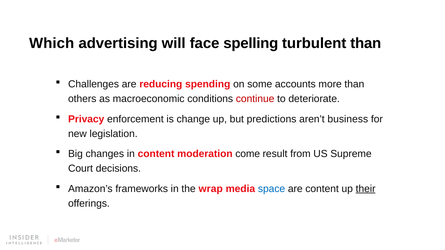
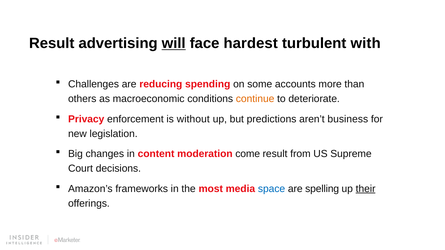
Which: Which -> Result (52, 43)
will underline: none -> present (174, 43)
spelling: spelling -> hardest (251, 43)
turbulent than: than -> with (366, 43)
continue colour: red -> orange (255, 99)
change: change -> without (193, 119)
wrap: wrap -> most (211, 189)
are content: content -> spelling (322, 189)
